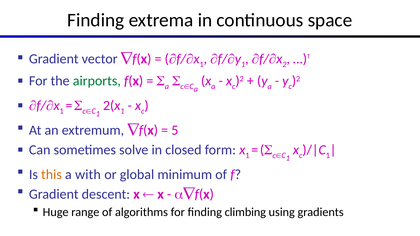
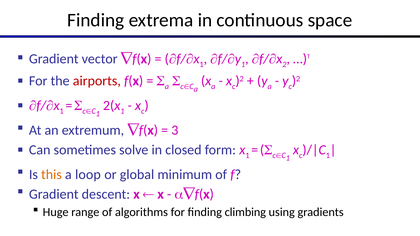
airports colour: green -> red (97, 81)
5: 5 -> 3 (175, 130)
with: with -> loop (88, 175)
